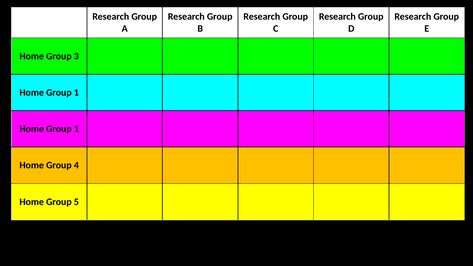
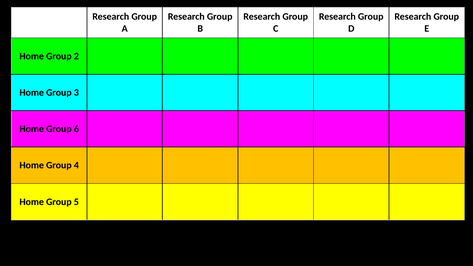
3: 3 -> 2 (76, 56)
1: 1 -> 3 (76, 93)
1: 1 -> 6 (76, 129)
